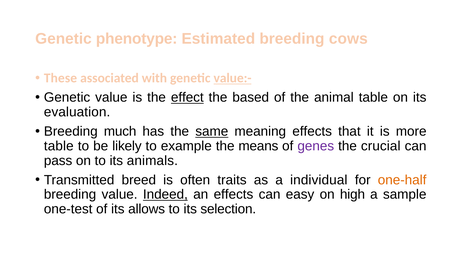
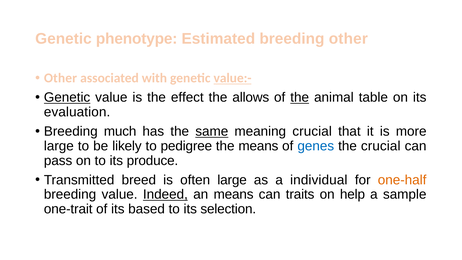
breeding cows: cows -> other (348, 39)
These: These -> Other (60, 78)
Genetic underline: none -> present (67, 97)
effect underline: present -> none (187, 97)
based: based -> allows (251, 97)
the underline: none -> present (300, 97)
meaning effects: effects -> crucial (312, 131)
table: table -> large (59, 146)
example: example -> pedigree (186, 146)
genes colour: purple -> blue (316, 146)
animals: animals -> produce (152, 161)
often traits: traits -> large (232, 180)
an effects: effects -> means (234, 194)
easy: easy -> traits (300, 194)
high: high -> help (352, 194)
one-test: one-test -> one-trait (68, 209)
allows: allows -> based (147, 209)
